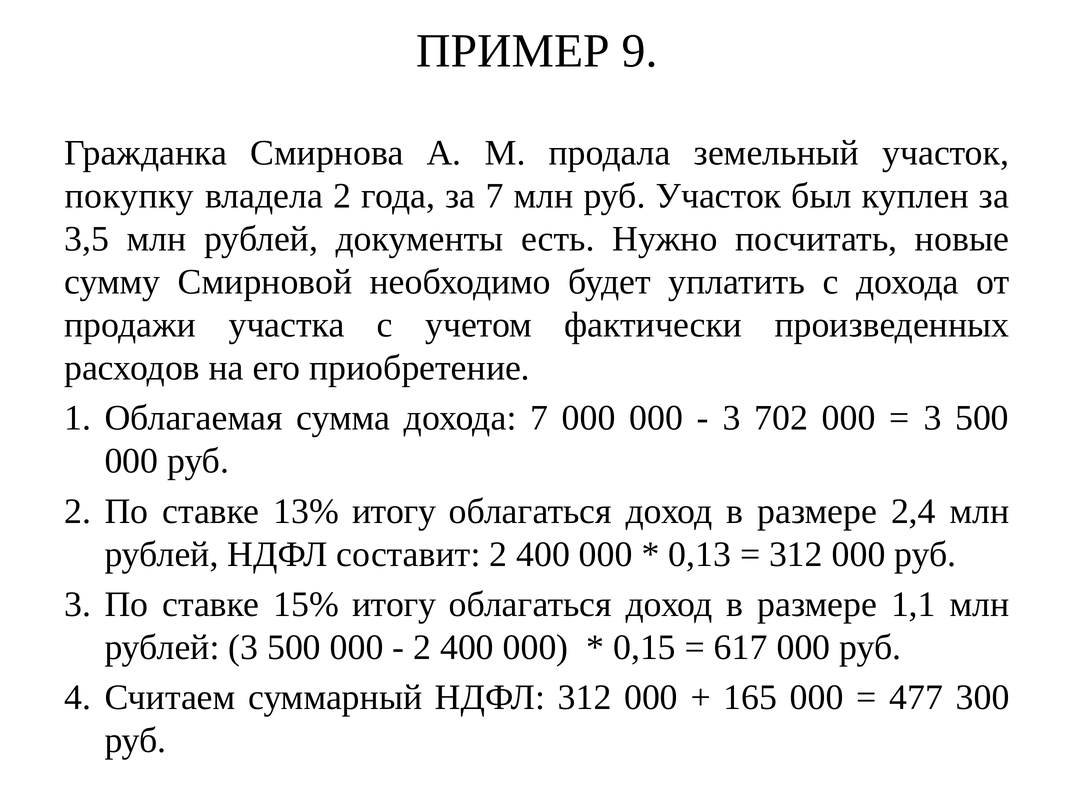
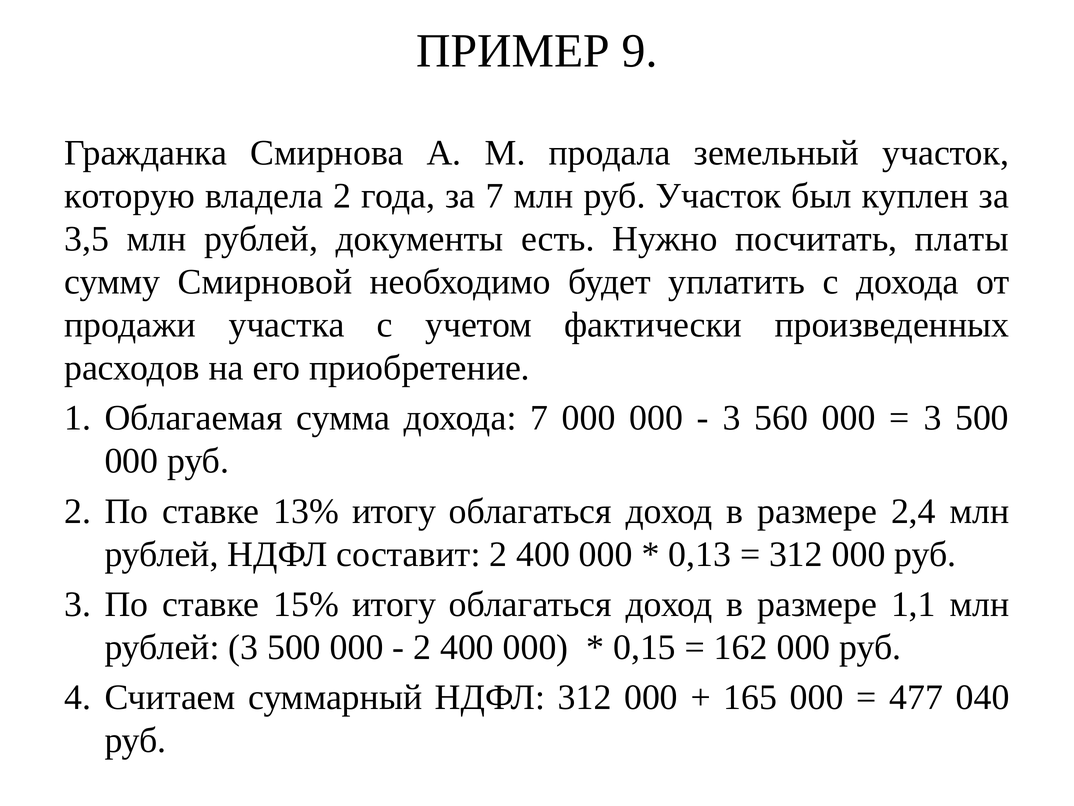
покупку: покупку -> которую (130, 196)
новые: новые -> платы (962, 239)
702: 702 -> 560 (781, 418)
617: 617 -> 162 (741, 647)
300: 300 -> 040 (983, 697)
